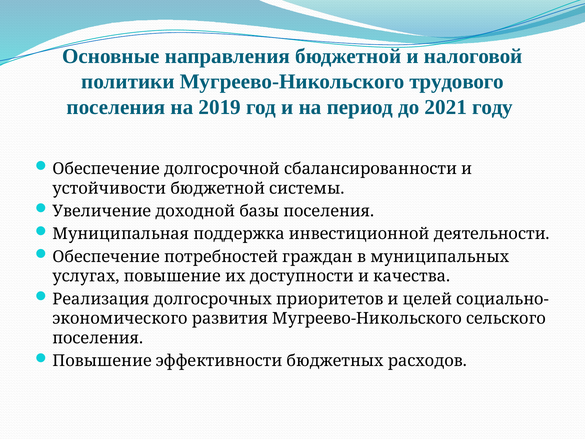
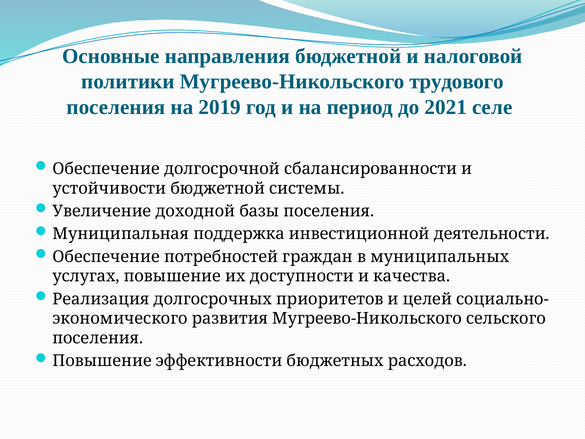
году: году -> селе (492, 107)
